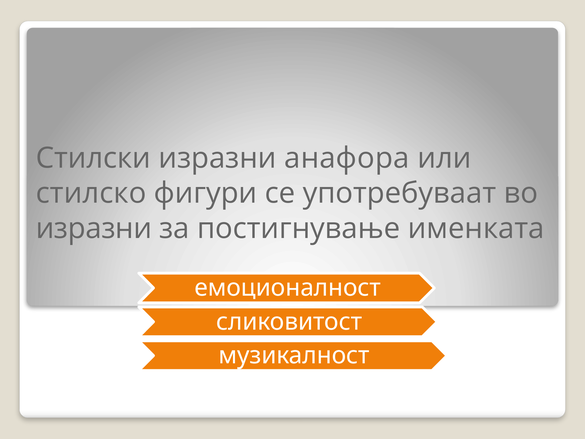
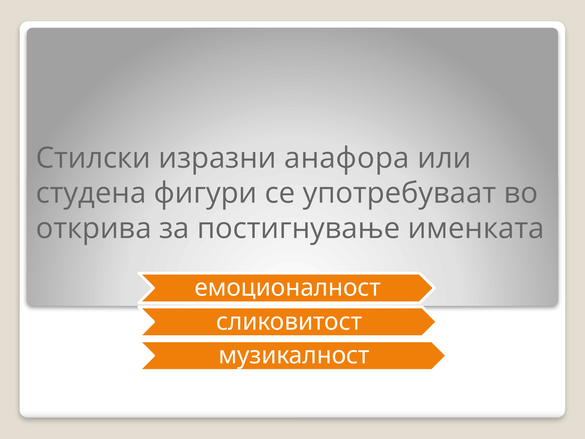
стилско: стилско -> студена (91, 193)
изразни: изразни -> открива (94, 228)
